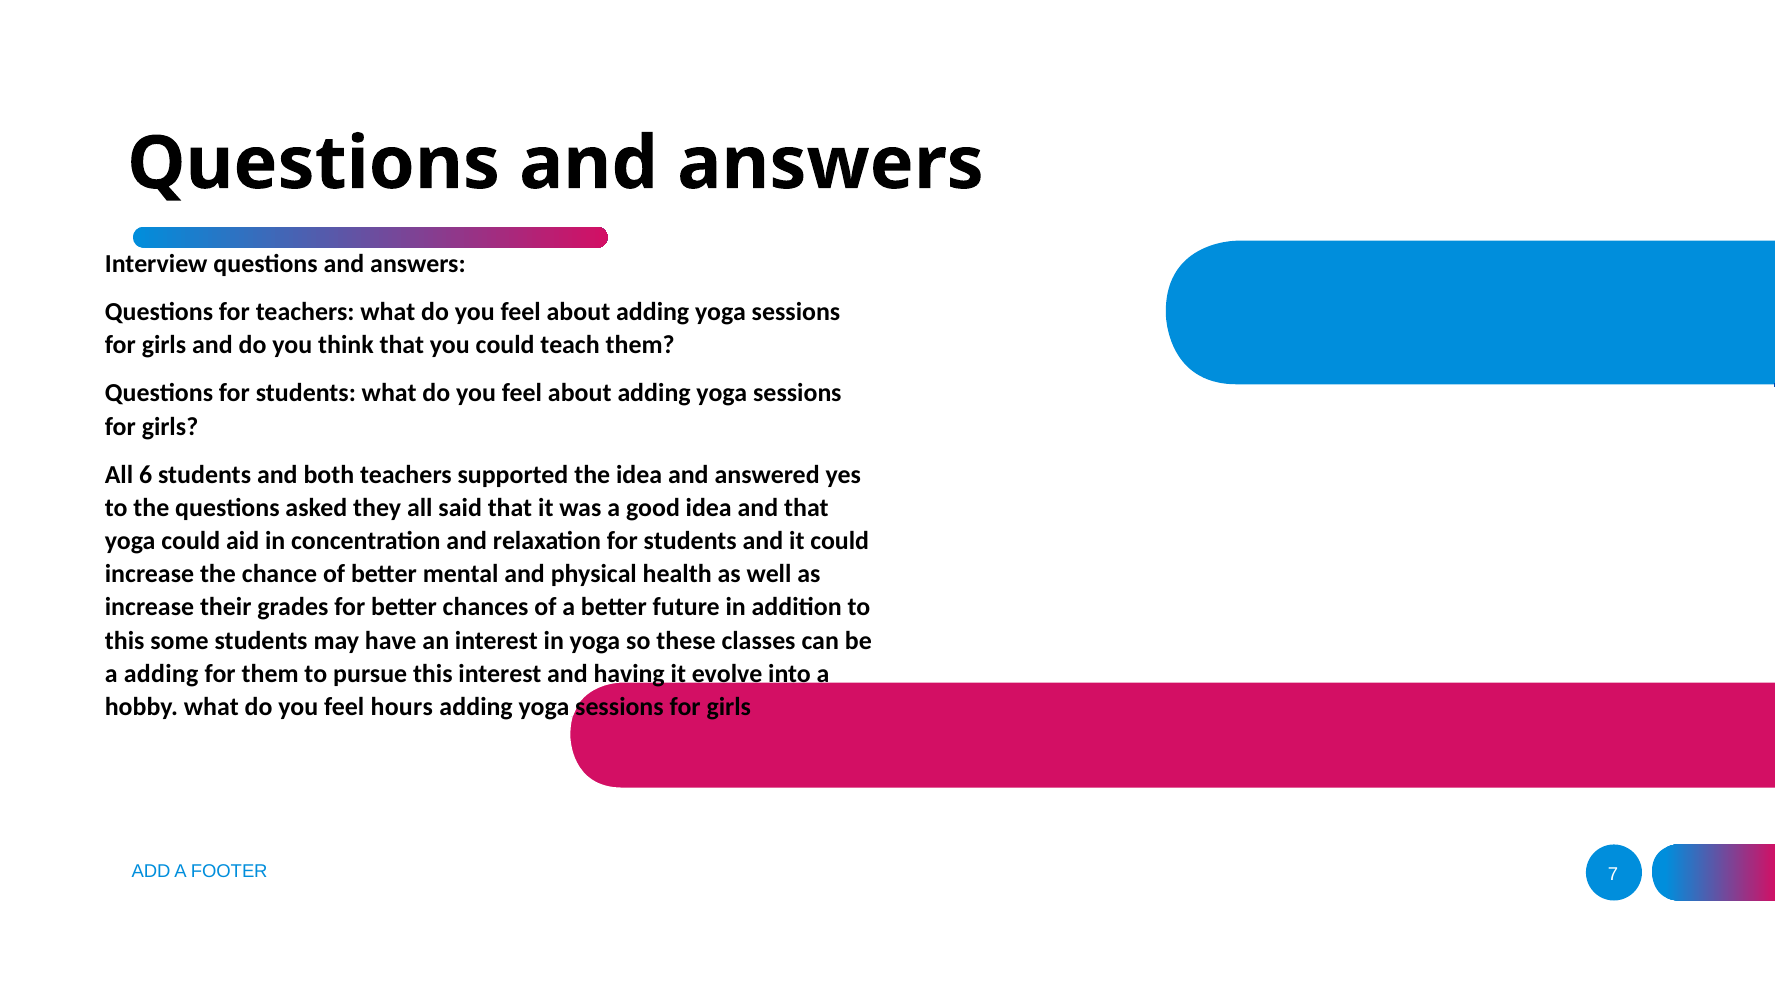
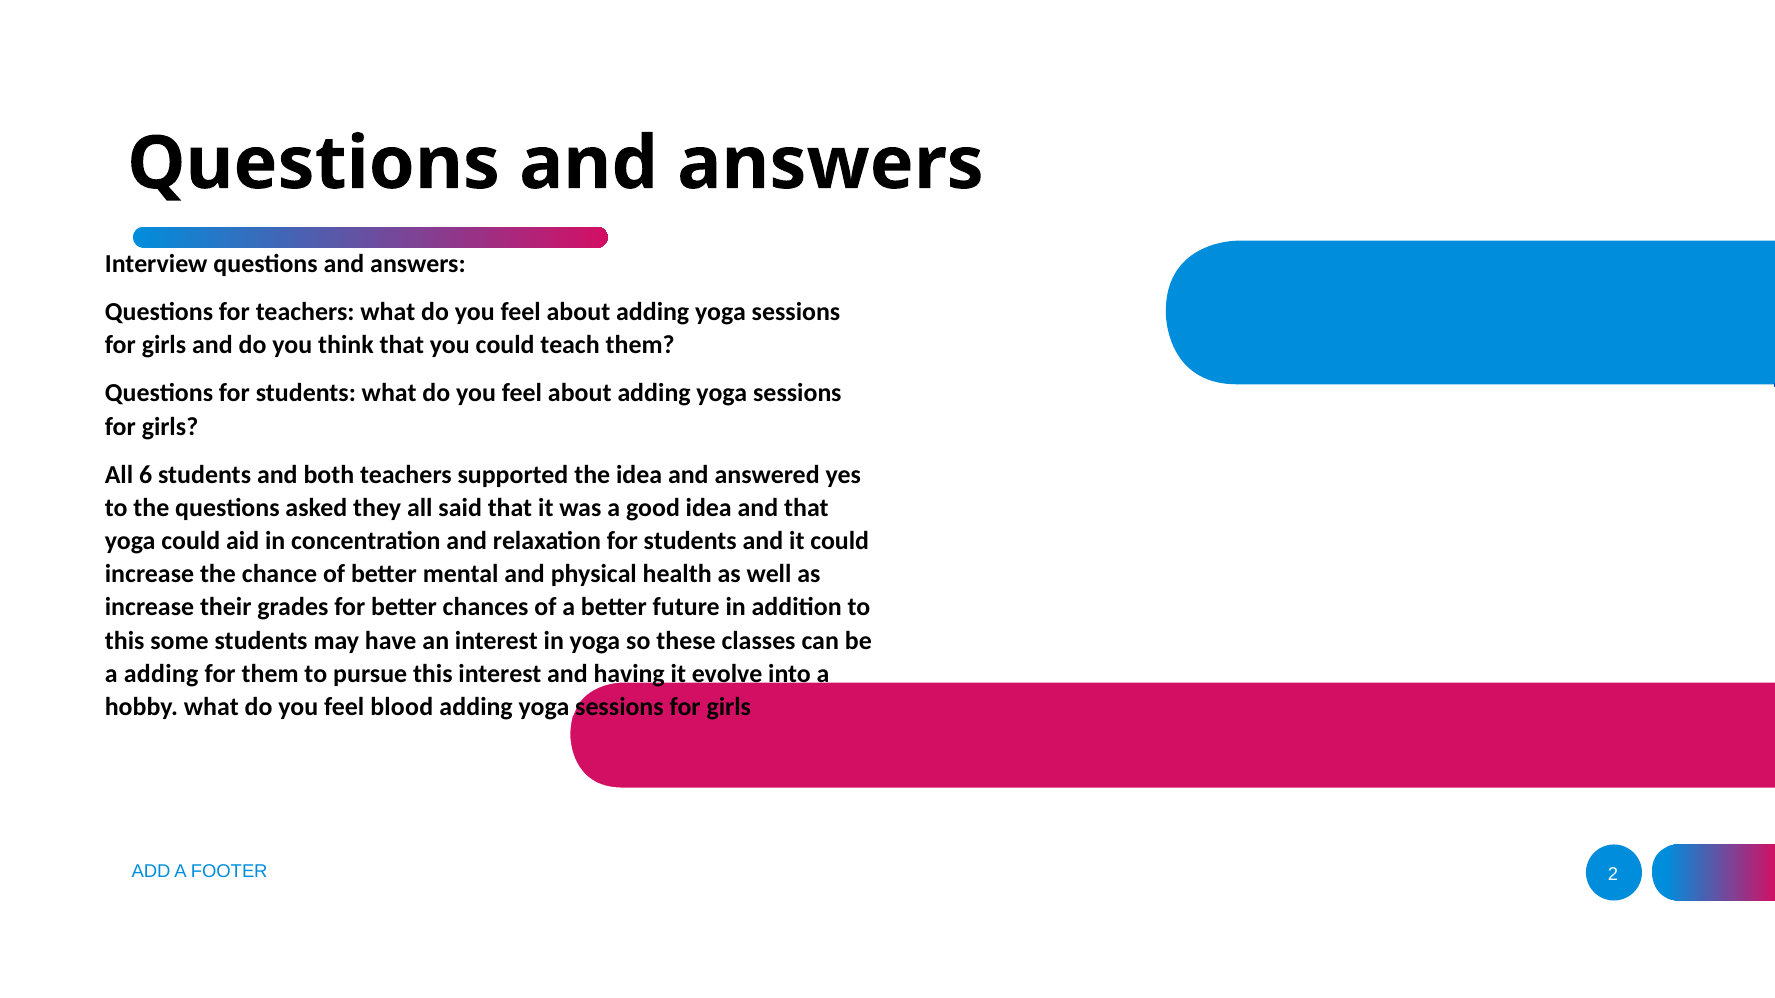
hours: hours -> blood (402, 707)
7: 7 -> 2 (1613, 875)
